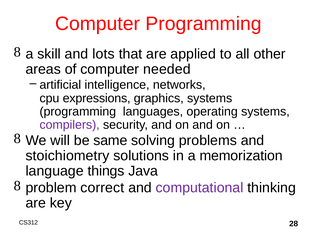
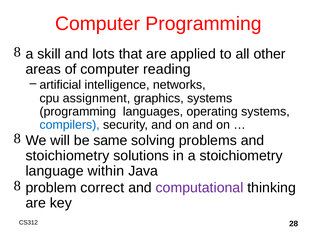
needed: needed -> reading (167, 69)
expressions: expressions -> assignment (96, 98)
compilers colour: purple -> blue (70, 125)
a memorization: memorization -> stoichiometry (241, 156)
things: things -> within (106, 171)
